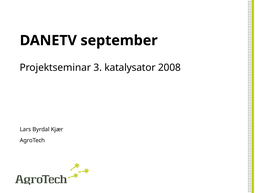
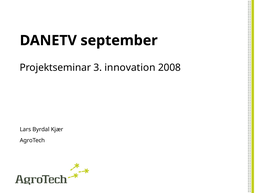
katalysator: katalysator -> innovation (130, 67)
